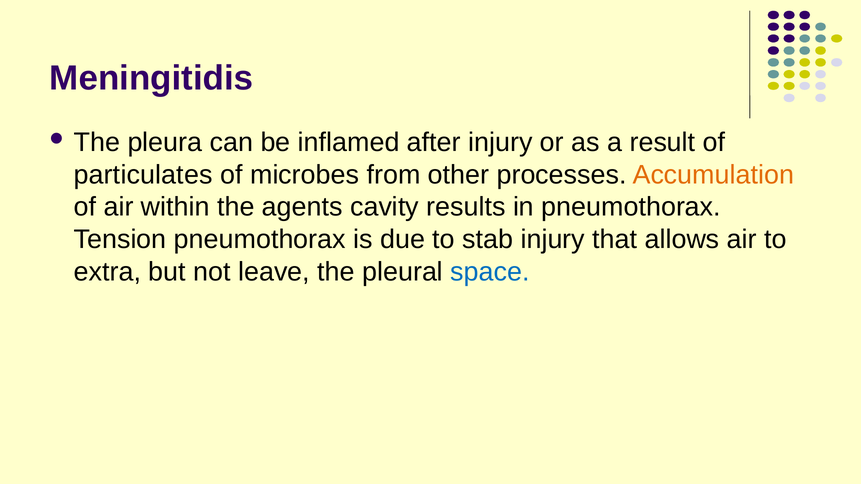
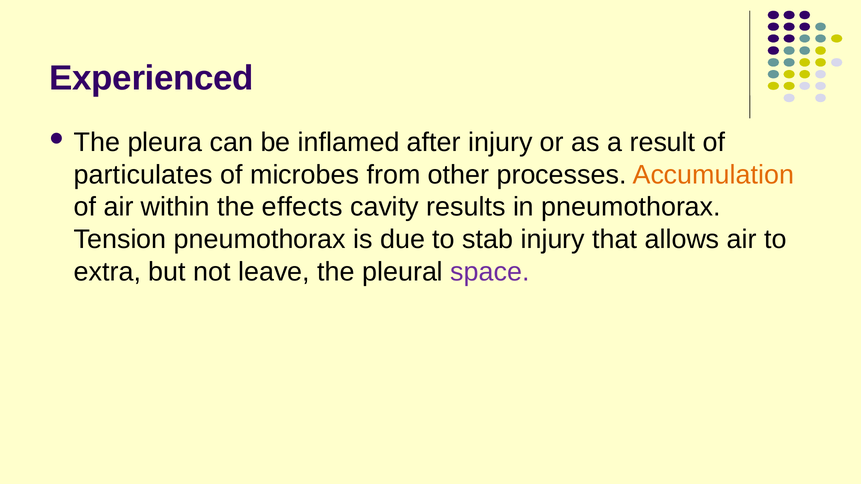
Meningitidis: Meningitidis -> Experienced (152, 78)
agents: agents -> effects (302, 207)
space colour: blue -> purple (490, 272)
